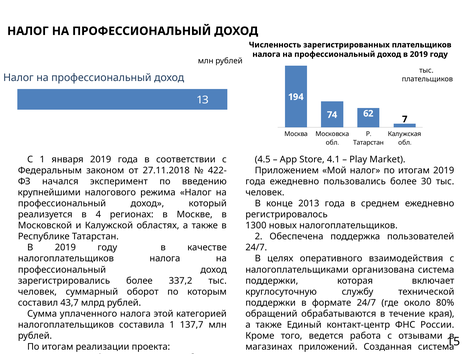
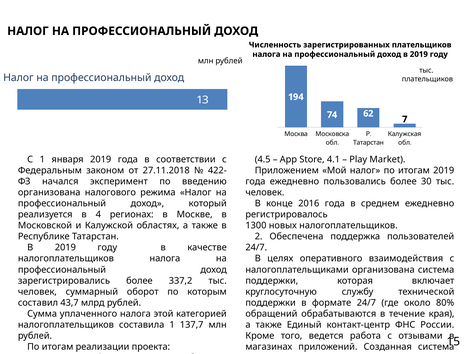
крупнейшими: крупнейшими -> организована (49, 193)
2013: 2013 -> 2016 (309, 204)
